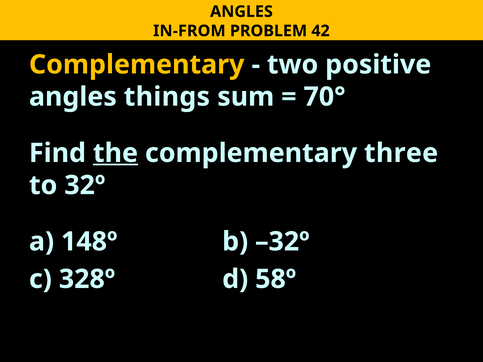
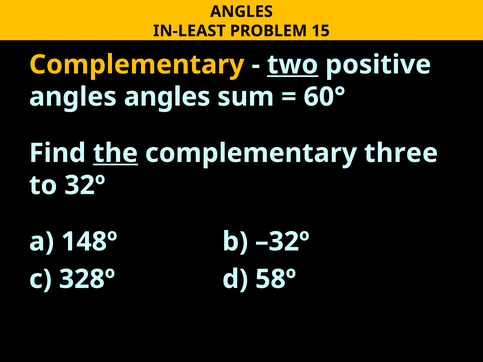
IN-FROM: IN-FROM -> IN-LEAST (189, 31)
42: 42 -> 15 (321, 31)
two underline: none -> present (293, 65)
angles things: things -> angles (167, 97)
70°: 70° -> 60° (325, 97)
